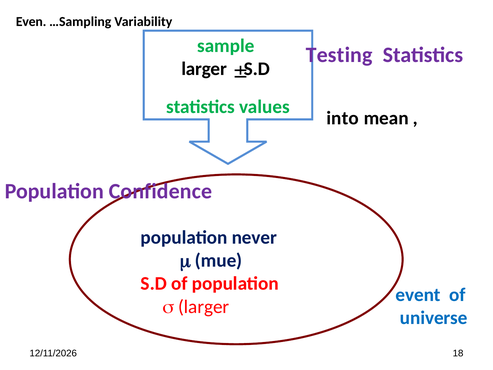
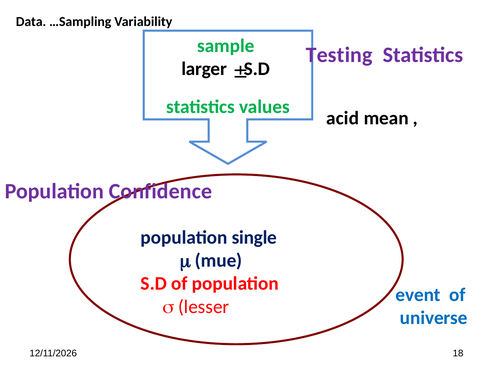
Even: Even -> Data (31, 22)
into: into -> acid (343, 118)
never: never -> single (254, 237)
larger: larger -> lesser (204, 306)
